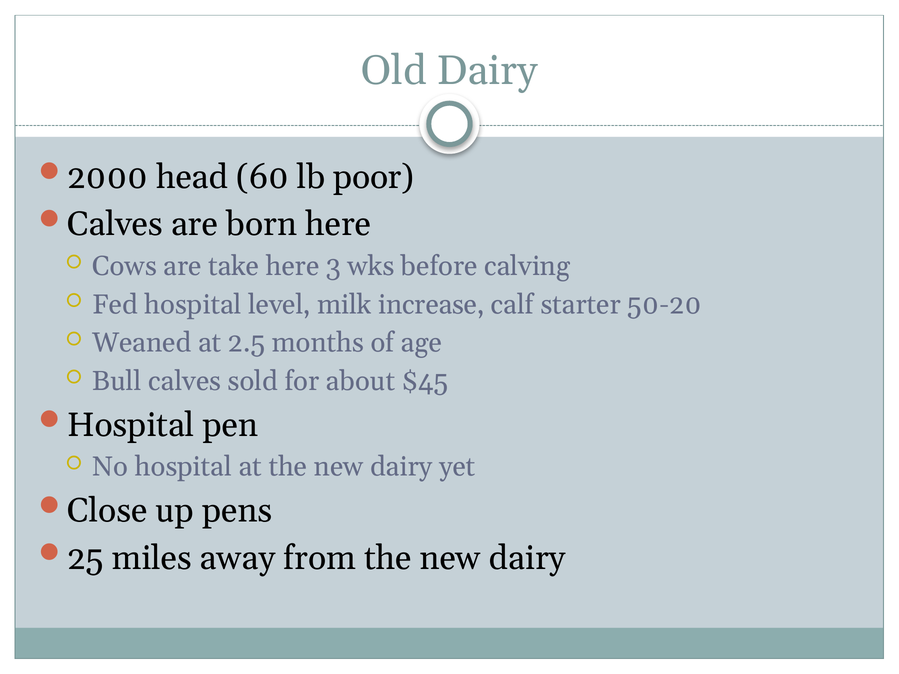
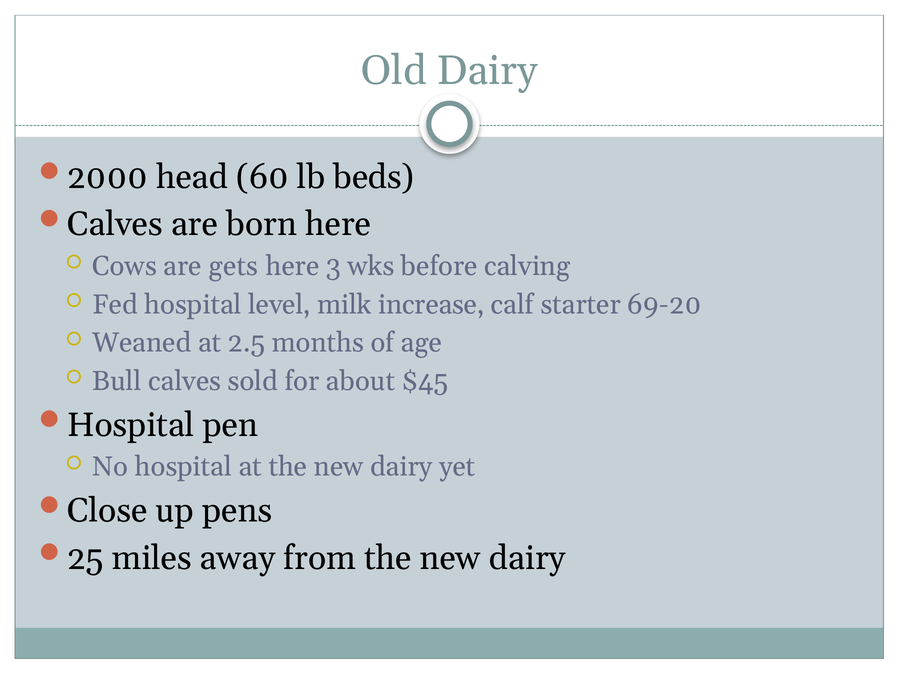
poor: poor -> beds (374, 177)
take: take -> gets (234, 266)
50-20: 50-20 -> 69-20 (665, 305)
